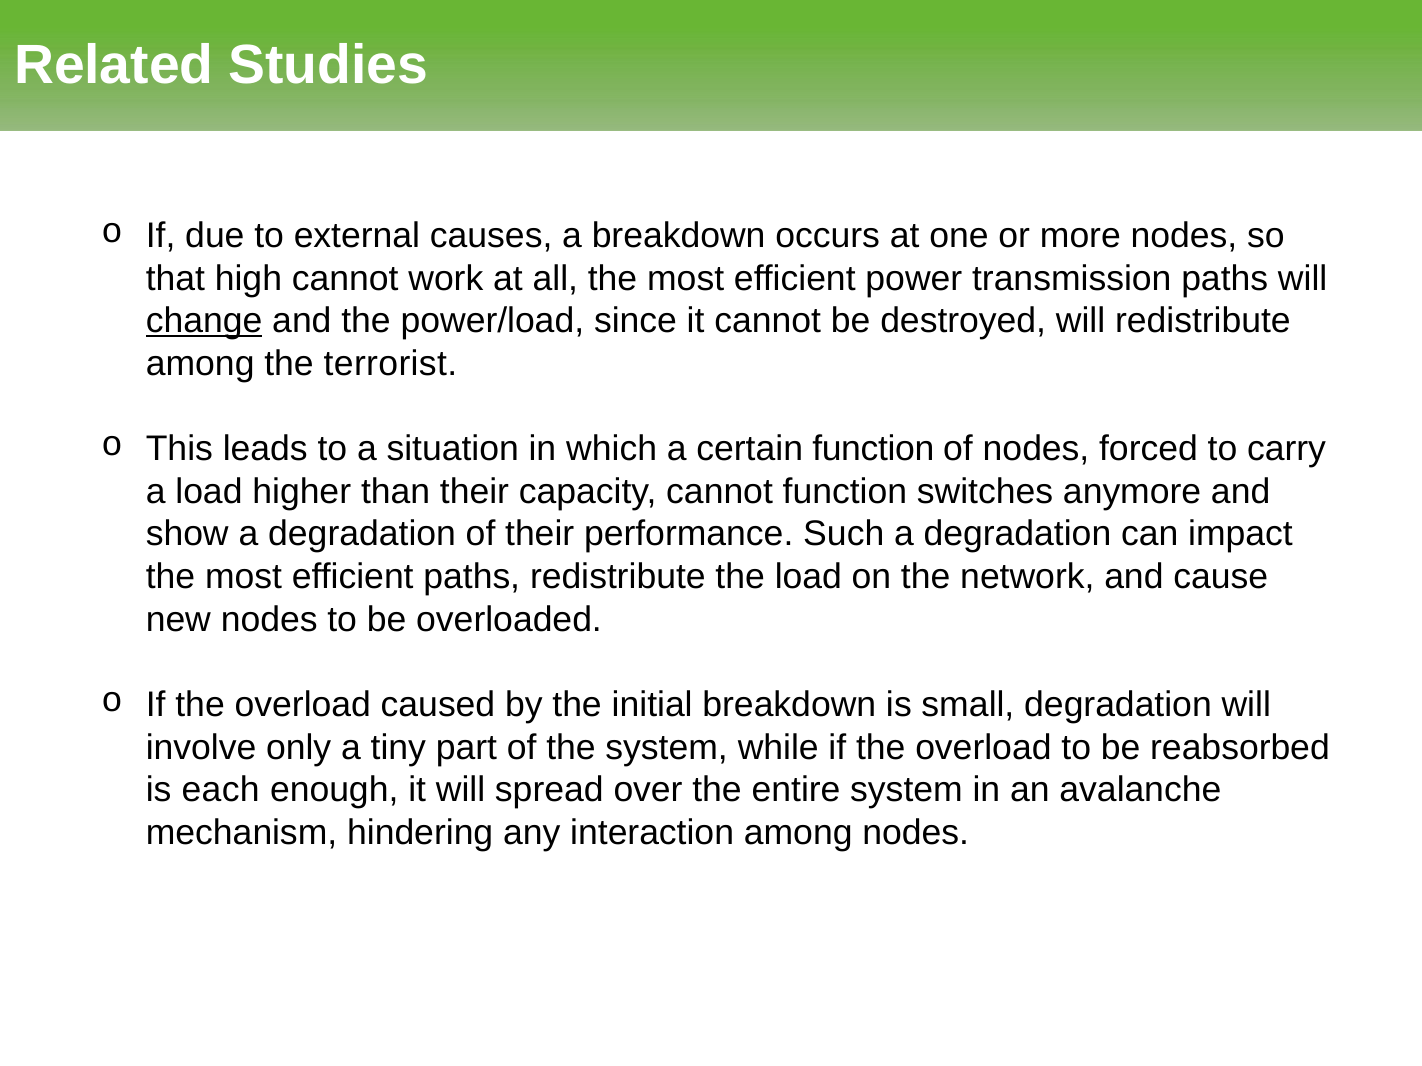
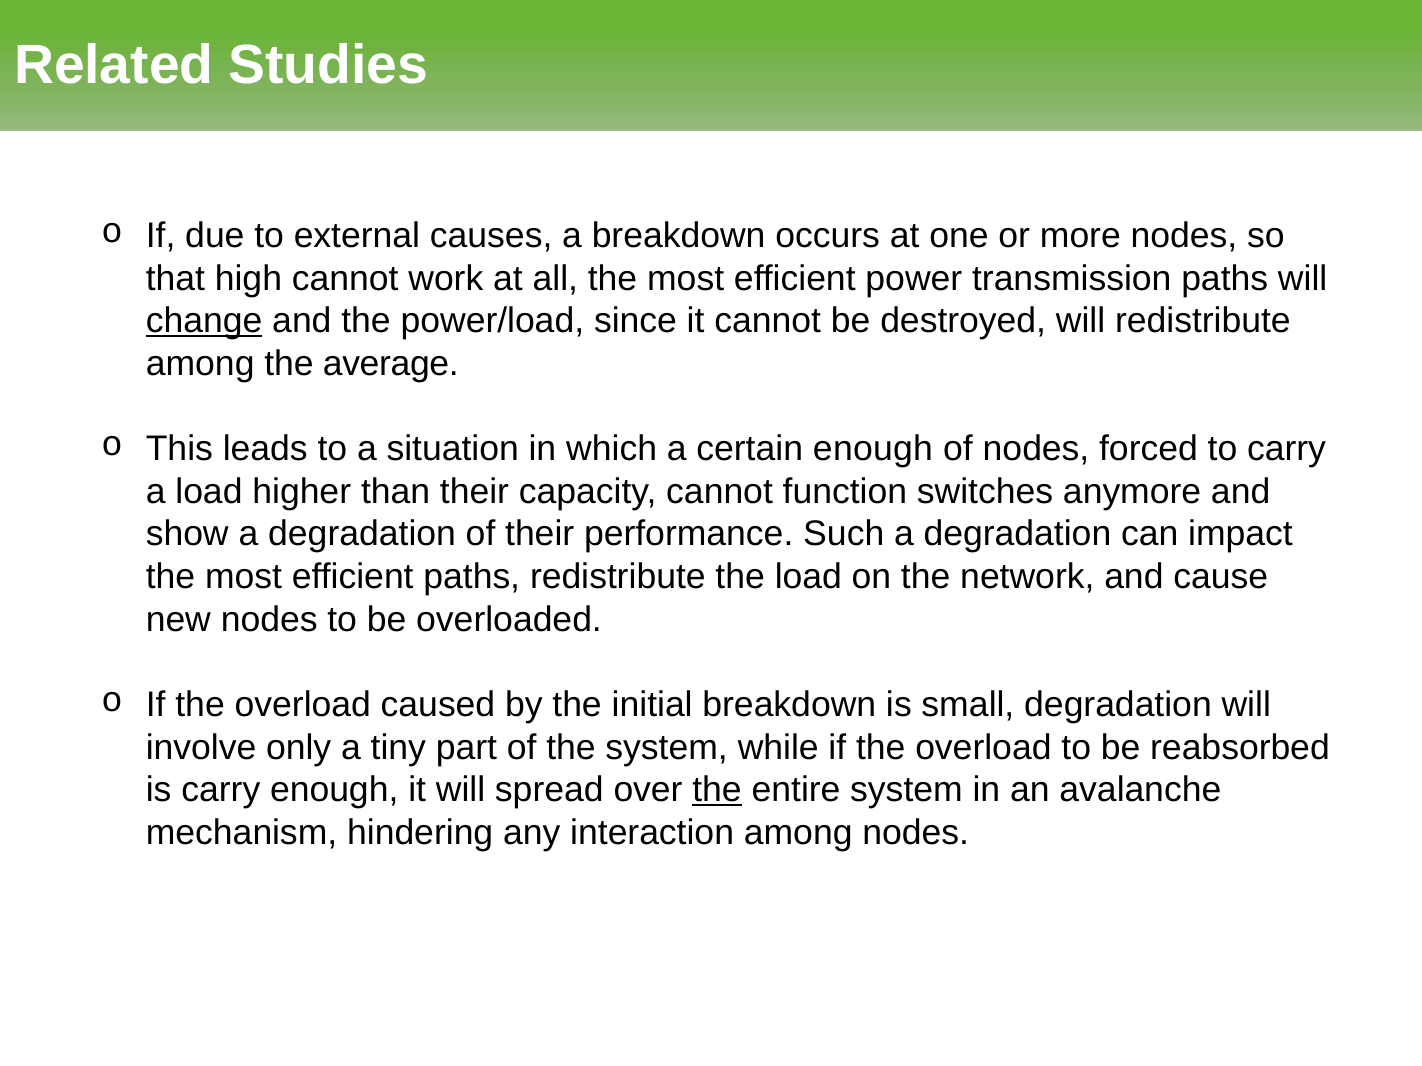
terrorist: terrorist -> average (391, 364)
certain function: function -> enough (873, 449)
is each: each -> carry (221, 790)
the underline: none -> present (717, 790)
